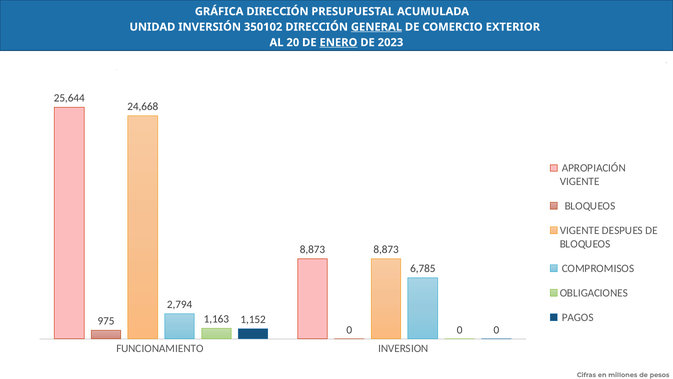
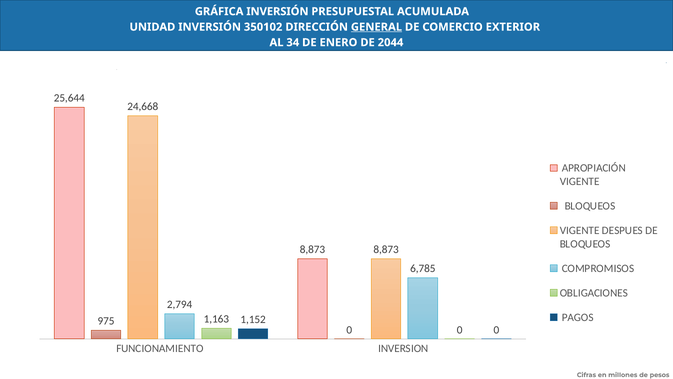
GRÁFICA DIRECCIÓN: DIRECCIÓN -> INVERSIÓN (277, 11)
20: 20 -> 34 (293, 42)
ENERO underline: present -> none (338, 42)
2023: 2023 -> 2044 (391, 42)
